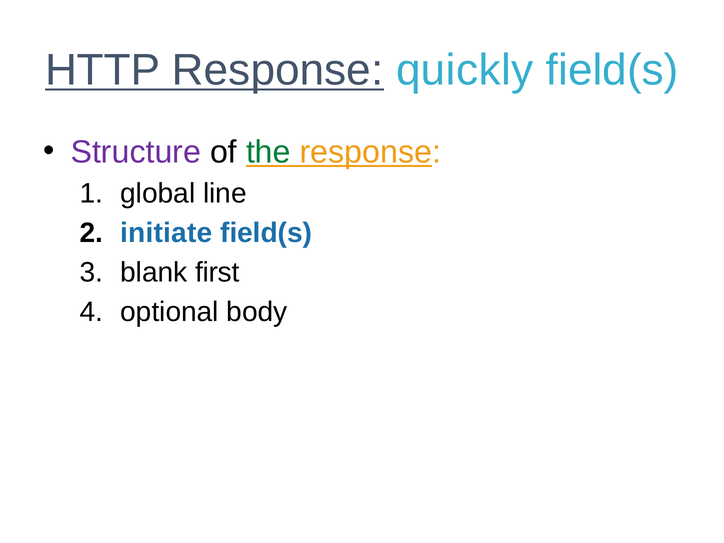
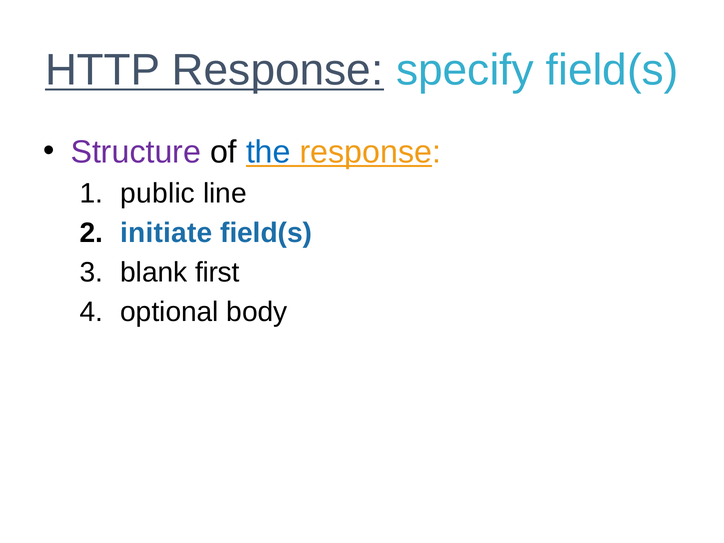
quickly: quickly -> specify (465, 70)
the colour: green -> blue (268, 152)
global: global -> public (158, 193)
